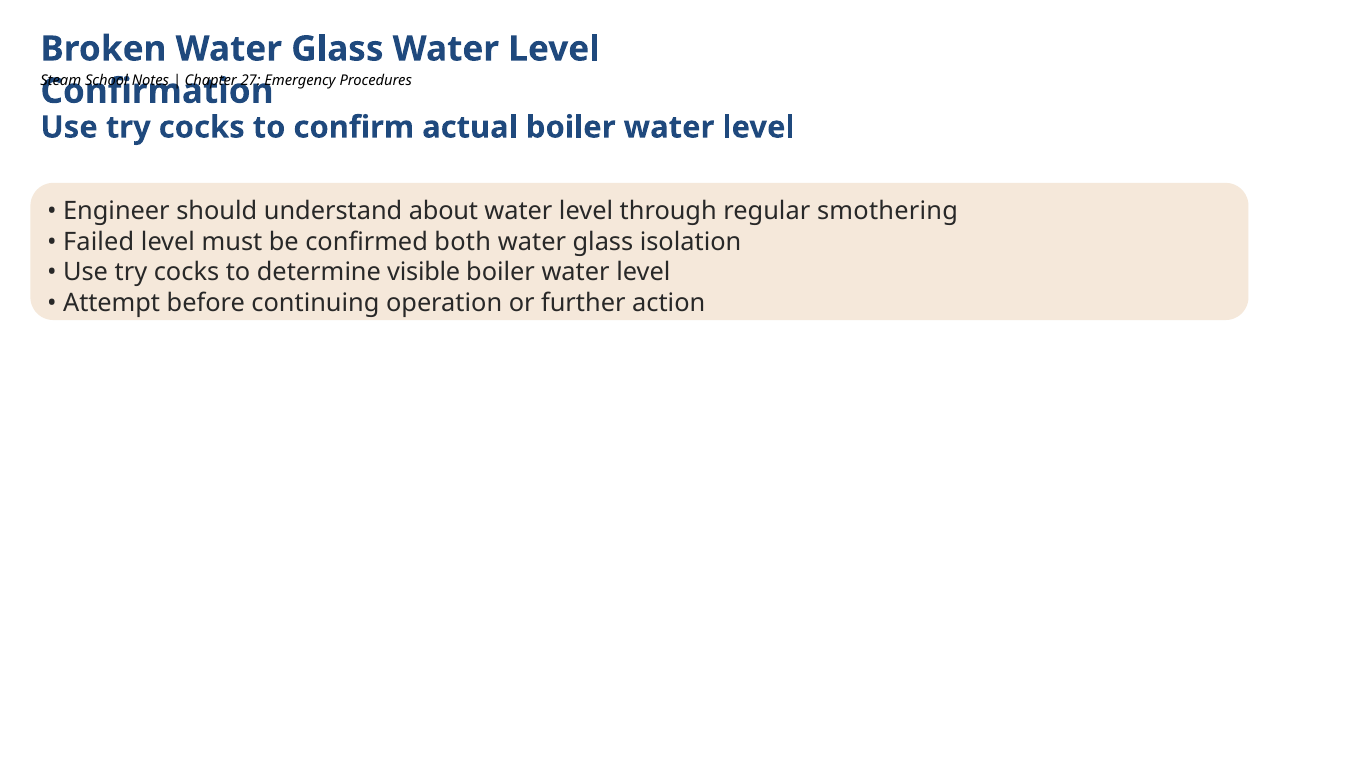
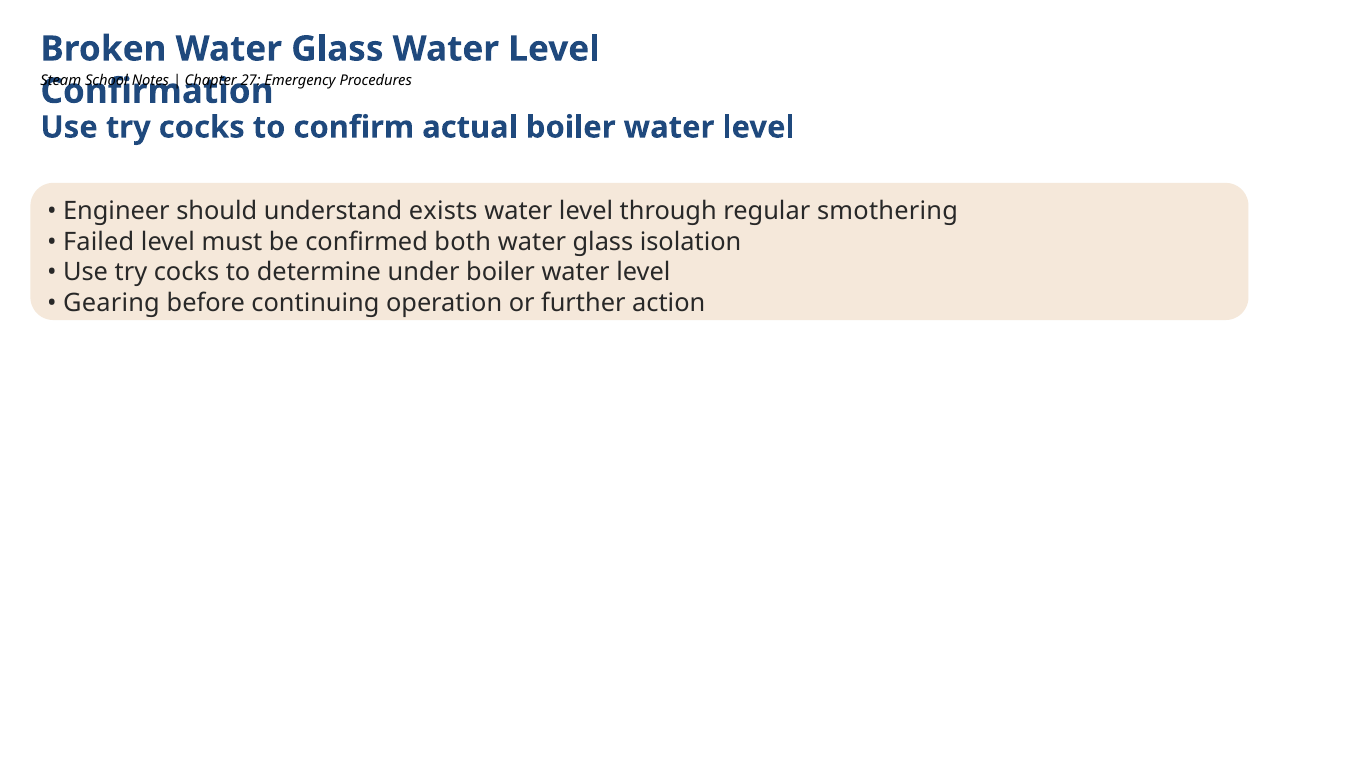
about: about -> exists (443, 211)
visible: visible -> under (424, 272)
Attempt: Attempt -> Gearing (111, 303)
